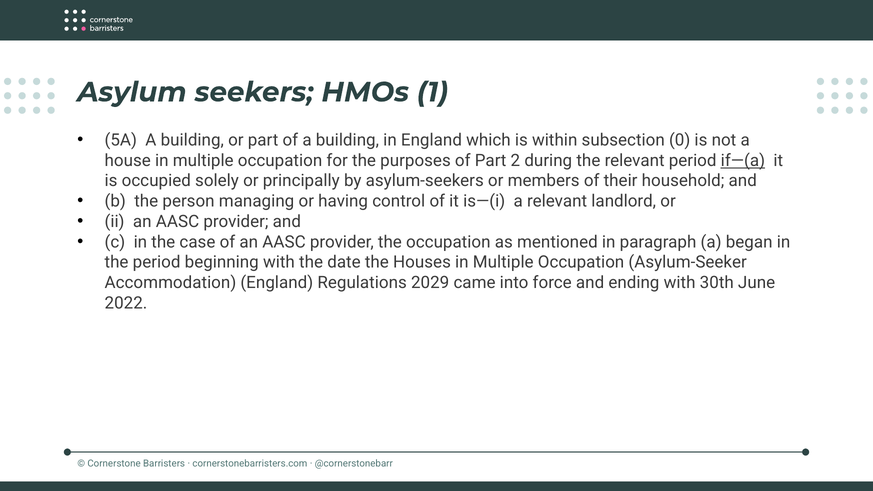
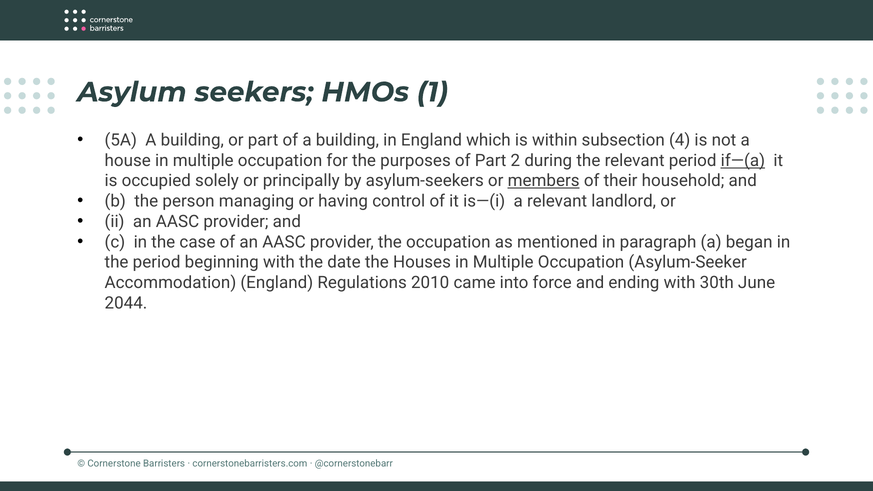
0: 0 -> 4 (680, 140)
members underline: none -> present (544, 181)
2029: 2029 -> 2010 (430, 283)
2022: 2022 -> 2044 (126, 303)
